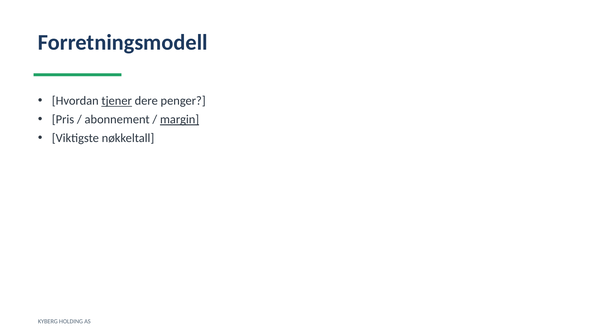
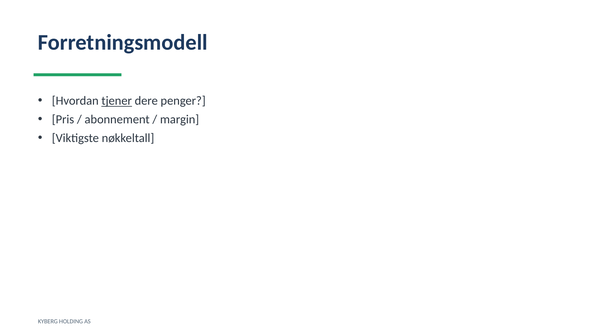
margin underline: present -> none (180, 120)
